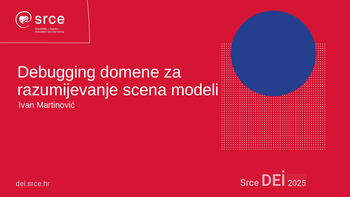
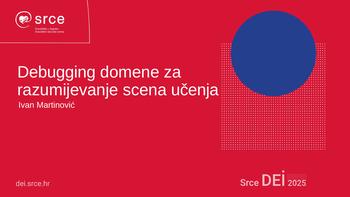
modeli: modeli -> učenja (195, 90)
